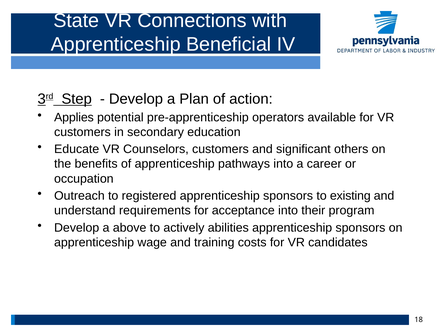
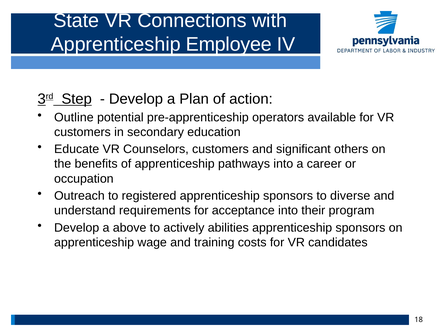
Beneficial: Beneficial -> Employee (229, 44)
Applies: Applies -> Outline (74, 117)
existing: existing -> diverse (350, 196)
